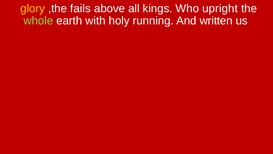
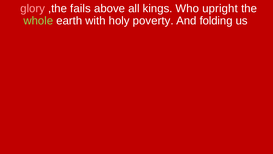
glory colour: yellow -> pink (33, 8)
running: running -> poverty (153, 21)
written: written -> folding (216, 21)
